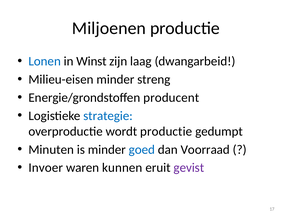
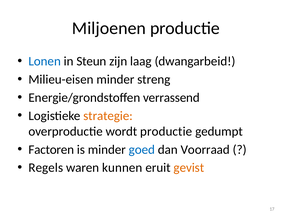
Winst: Winst -> Steun (91, 61)
producent: producent -> verrassend (171, 98)
strategie colour: blue -> orange (108, 116)
Minuten: Minuten -> Factoren (51, 150)
Invoer: Invoer -> Regels (46, 168)
gevist colour: purple -> orange (189, 168)
